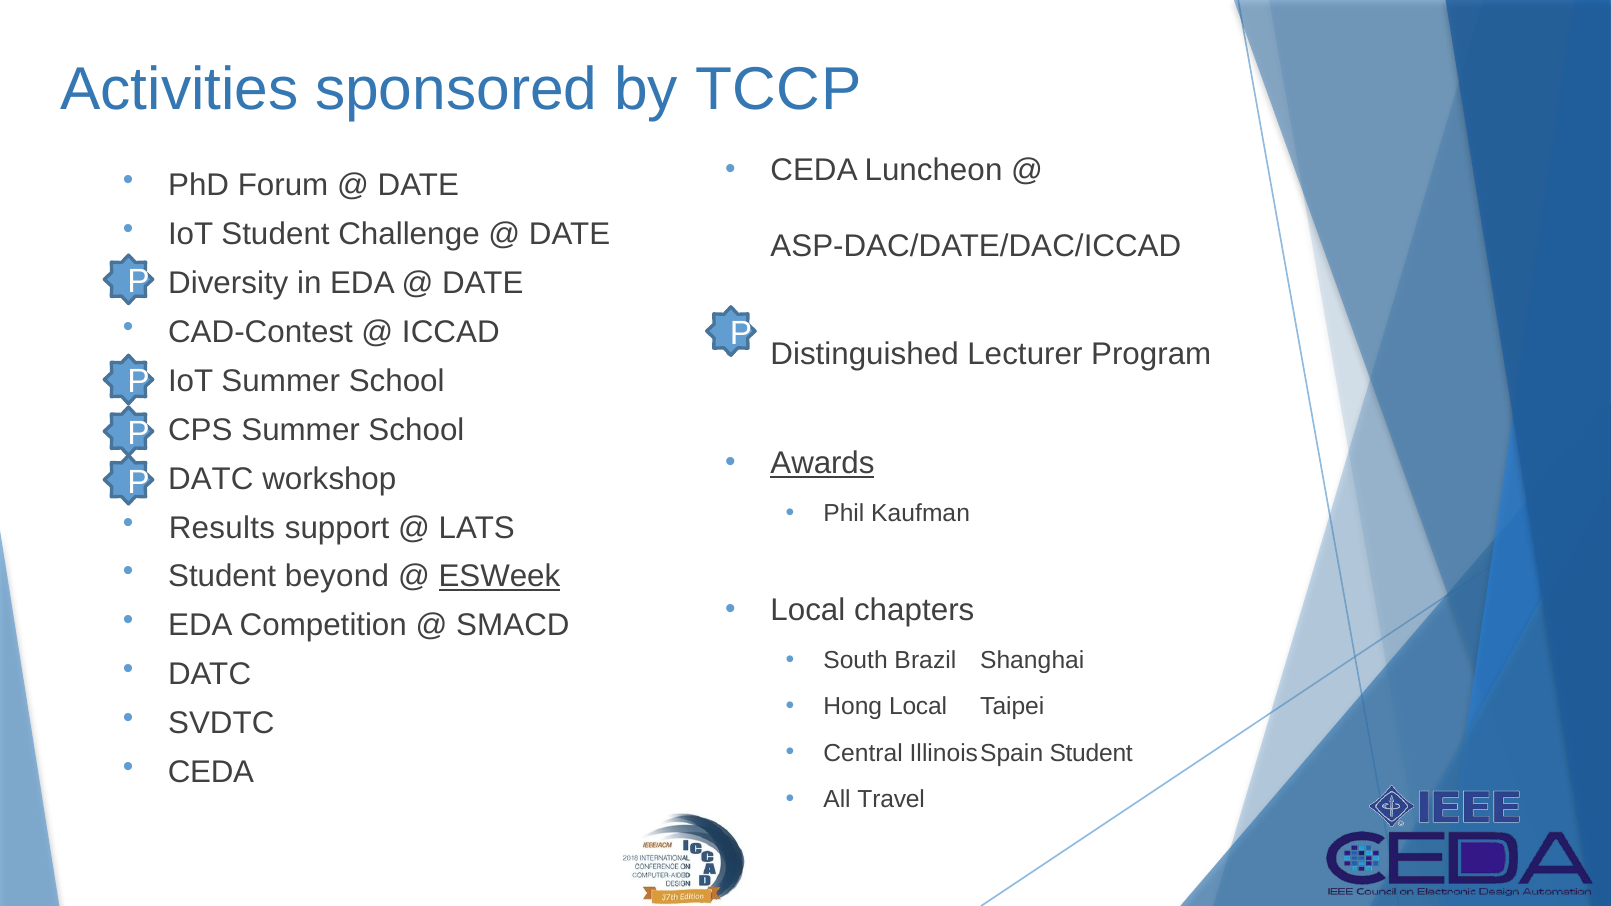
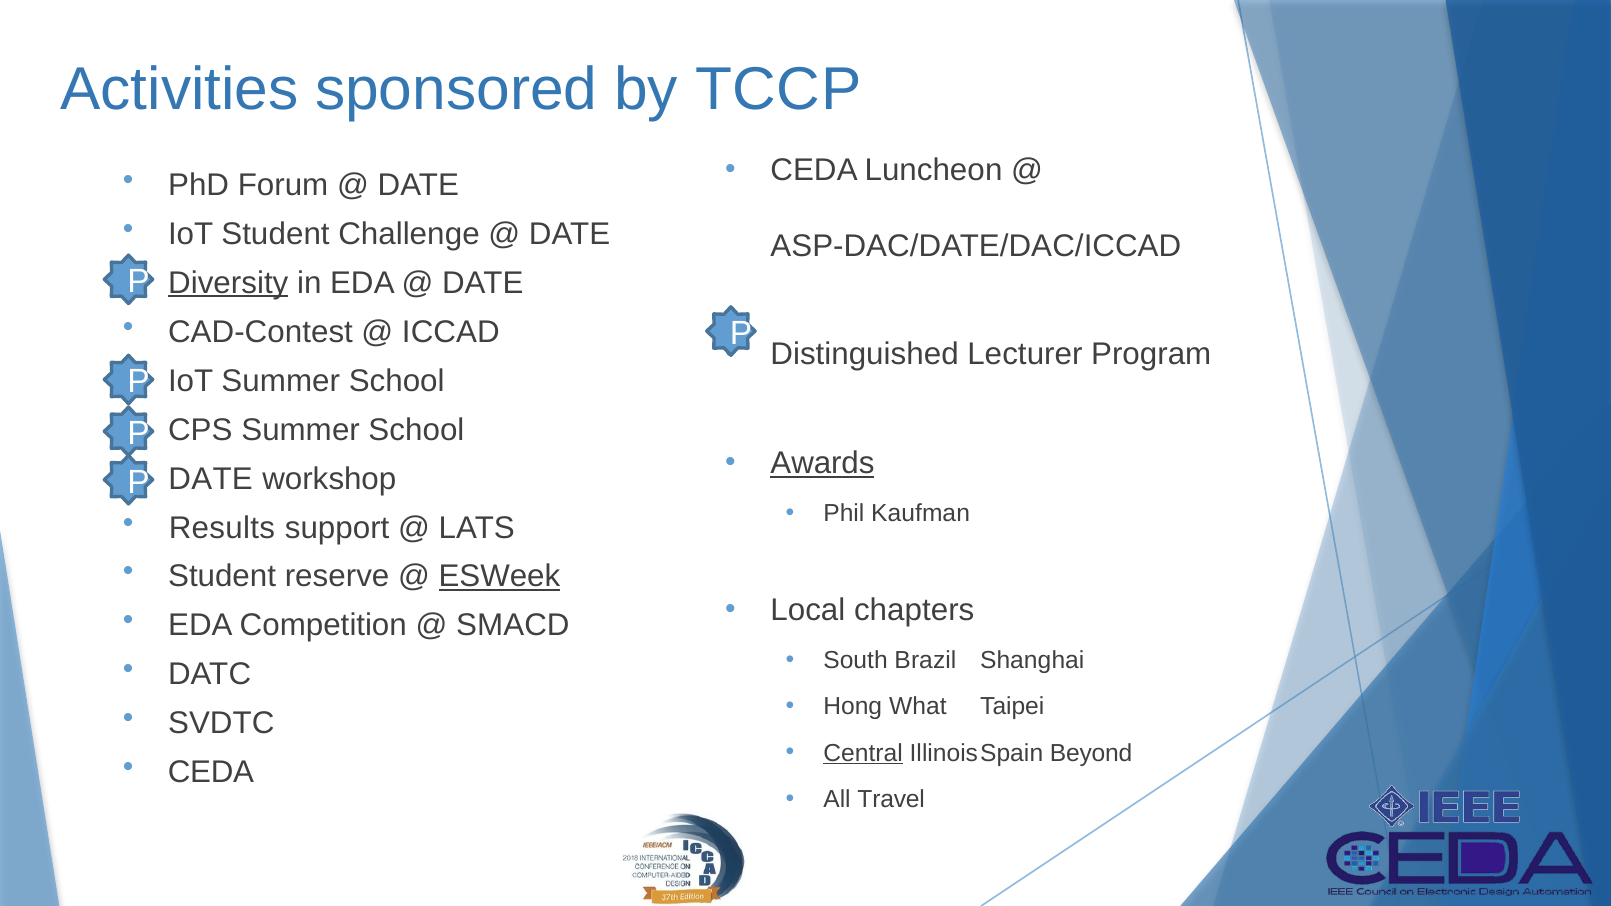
Diversity underline: none -> present (228, 283)
DATC: DATC -> DATE (211, 479)
beyond: beyond -> reserve (337, 577)
Hong Local: Local -> What (918, 707)
Central underline: none -> present (863, 753)
Student: Student -> Beyond (1091, 753)
